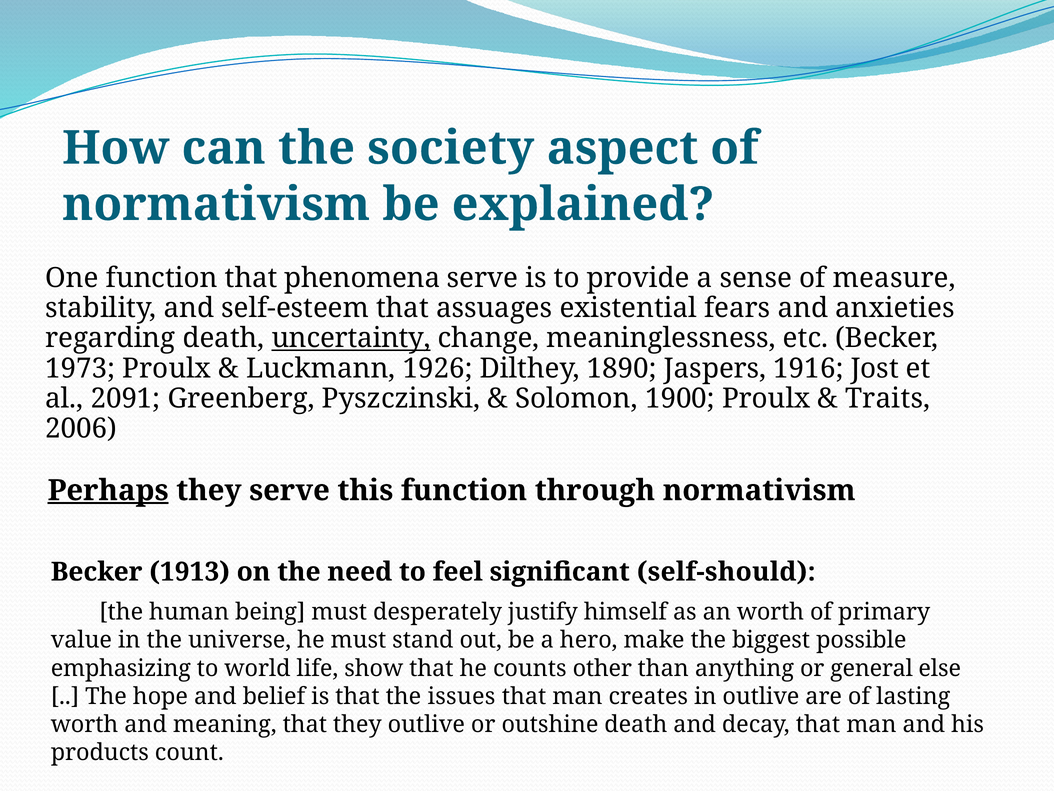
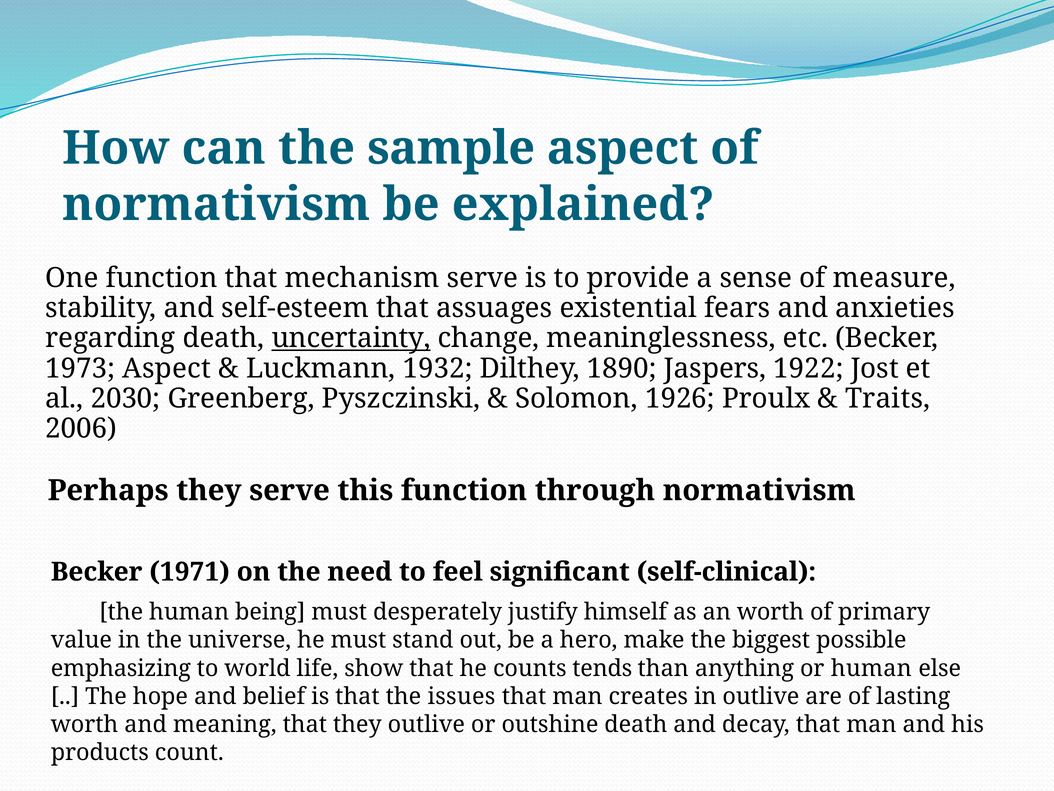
society: society -> sample (451, 148)
phenomena: phenomena -> mechanism (362, 278)
1973 Proulx: Proulx -> Aspect (167, 368)
1926: 1926 -> 1932 (438, 368)
1916: 1916 -> 1922 (808, 368)
2091: 2091 -> 2030 (125, 398)
1900: 1900 -> 1926 (680, 398)
Perhaps underline: present -> none (108, 490)
1913: 1913 -> 1971 (190, 572)
self-should: self-should -> self-clinical (726, 572)
other: other -> tends (602, 668)
or general: general -> human (871, 668)
